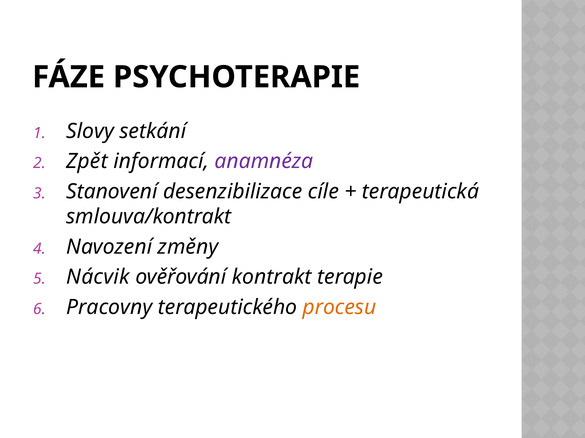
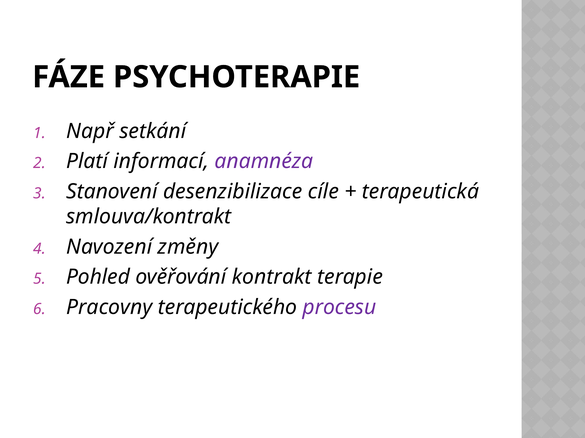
Slovy: Slovy -> Např (90, 131)
Zpět: Zpět -> Platí (87, 162)
Nácvik: Nácvik -> Pohled (98, 277)
procesu colour: orange -> purple (339, 308)
